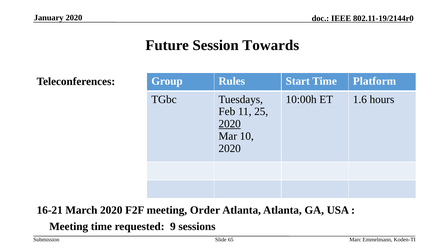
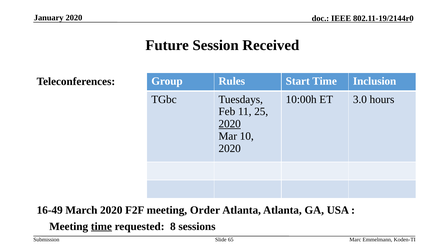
Towards: Towards -> Received (271, 45)
Platform: Platform -> Inclusion (375, 81)
1.6: 1.6 -> 3.0 (360, 99)
16-21: 16-21 -> 16-49 (50, 211)
time underline: none -> present (101, 227)
9: 9 -> 8 (173, 227)
